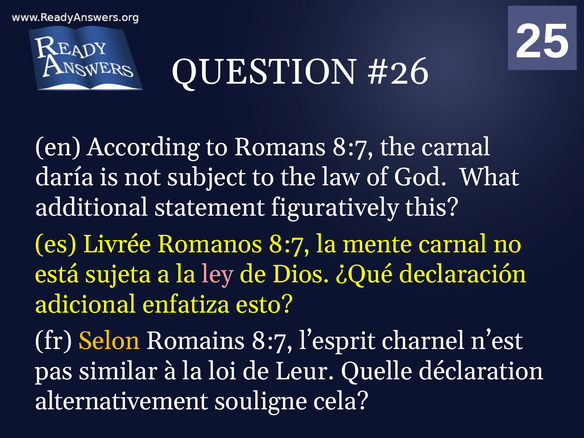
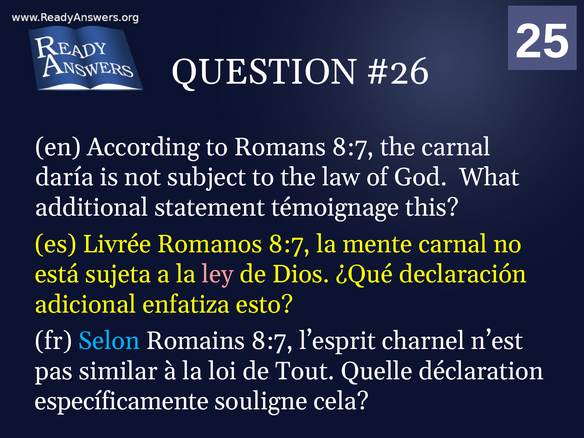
figuratively: figuratively -> témoignage (335, 208)
Selon colour: yellow -> light blue (109, 341)
Leur: Leur -> Tout (305, 371)
alternativement: alternativement -> específicamente (122, 401)
